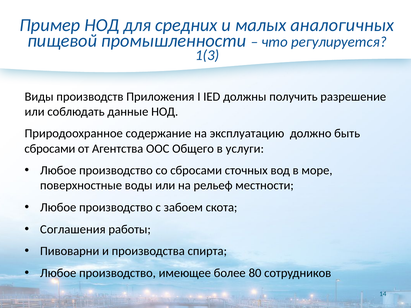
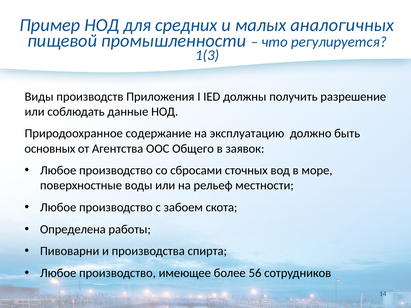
сбросами: сбросами -> основных (50, 149)
услуги: услуги -> заявок (245, 149)
Соглашения: Соглашения -> Определена (73, 229)
80: 80 -> 56 (255, 273)
